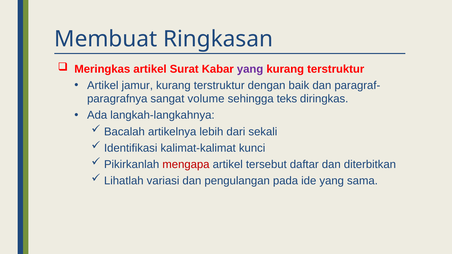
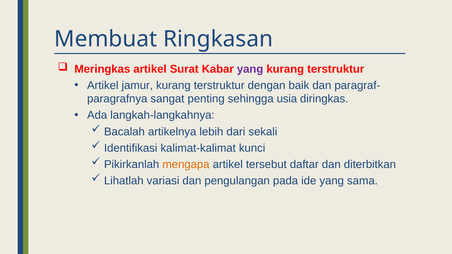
volume: volume -> penting (206, 99)
teks: teks -> usia (287, 99)
mengapa colour: red -> orange (186, 165)
